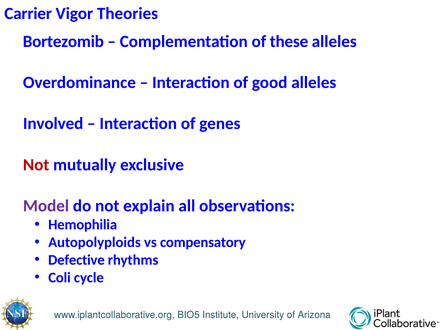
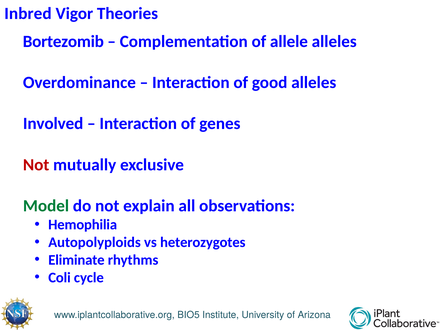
Carrier: Carrier -> Inbred (28, 14)
these: these -> allele (289, 41)
Model colour: purple -> green (46, 206)
compensatory: compensatory -> heterozygotes (203, 242)
Defective: Defective -> Eliminate (76, 260)
